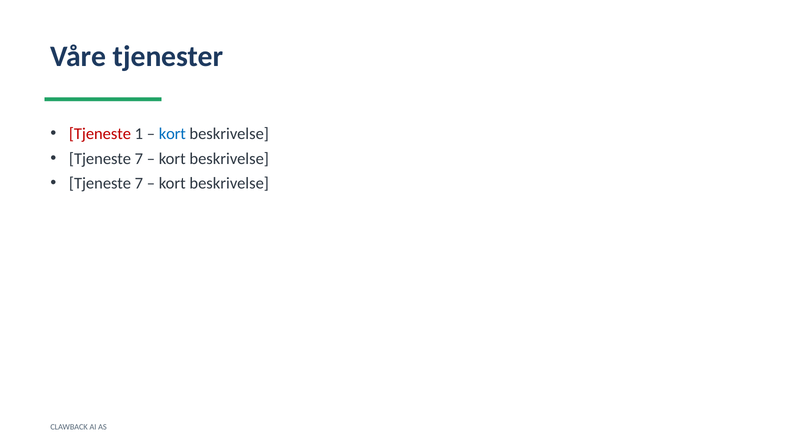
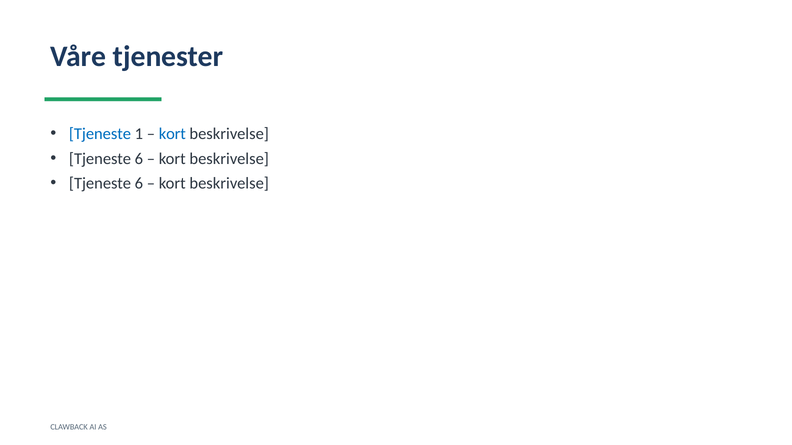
Tjeneste colour: red -> blue (100, 134)
7: 7 -> 6 (139, 159)
7: 7 -> 6 (139, 184)
